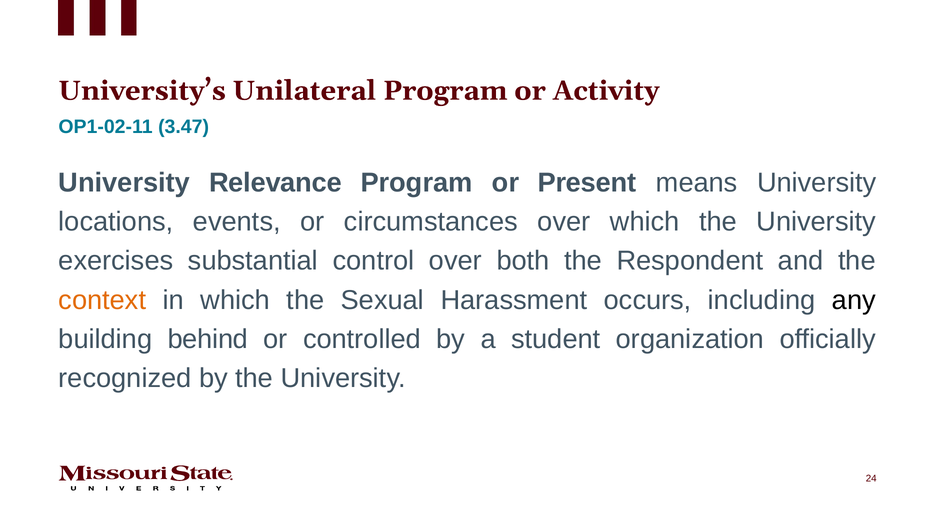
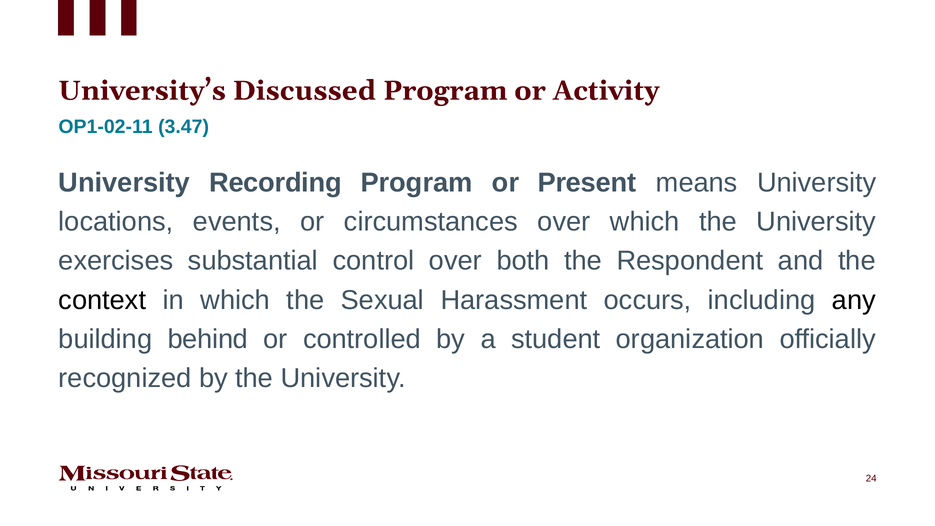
Unilateral: Unilateral -> Discussed (304, 91)
Relevance: Relevance -> Recording (275, 183)
context colour: orange -> black (102, 300)
